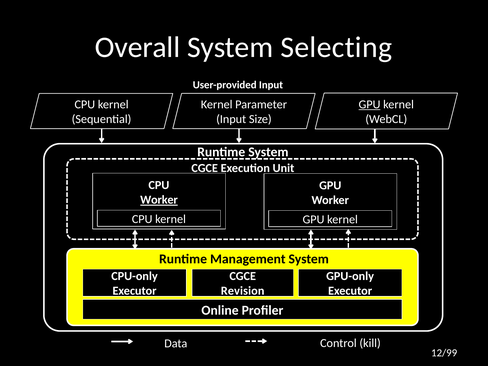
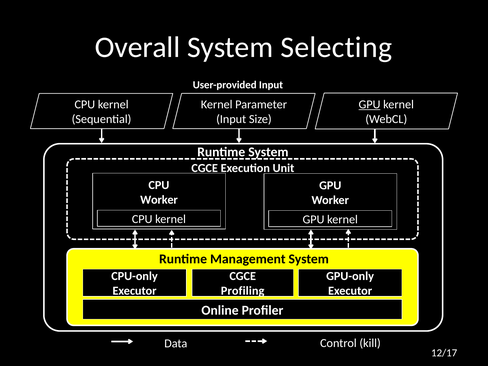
Worker underline: present -> none (159, 200)
Revision: Revision -> Profiling (243, 291)
12/99: 12/99 -> 12/17 (444, 353)
